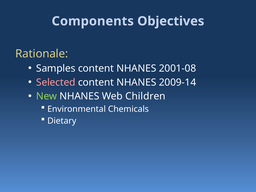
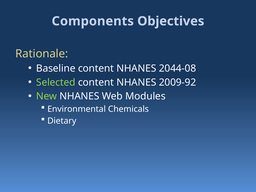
Samples: Samples -> Baseline (56, 68)
2001-08: 2001-08 -> 2044-08 (178, 68)
Selected colour: pink -> light green (56, 82)
2009-14: 2009-14 -> 2009-92 (178, 82)
Children: Children -> Modules (145, 96)
